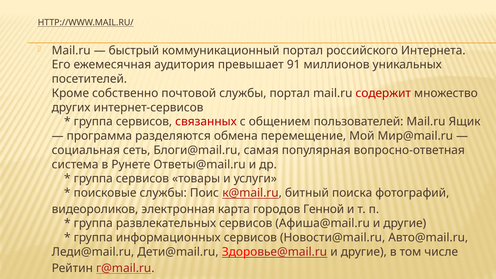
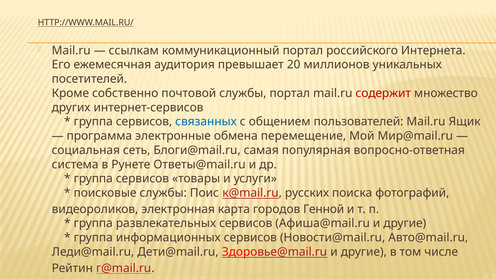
быстрый: быстрый -> ссылкам (134, 50)
91: 91 -> 20 (294, 65)
связанных colour: red -> blue (206, 122)
разделяются: разделяются -> электронные (173, 136)
битный: битный -> русских (307, 193)
